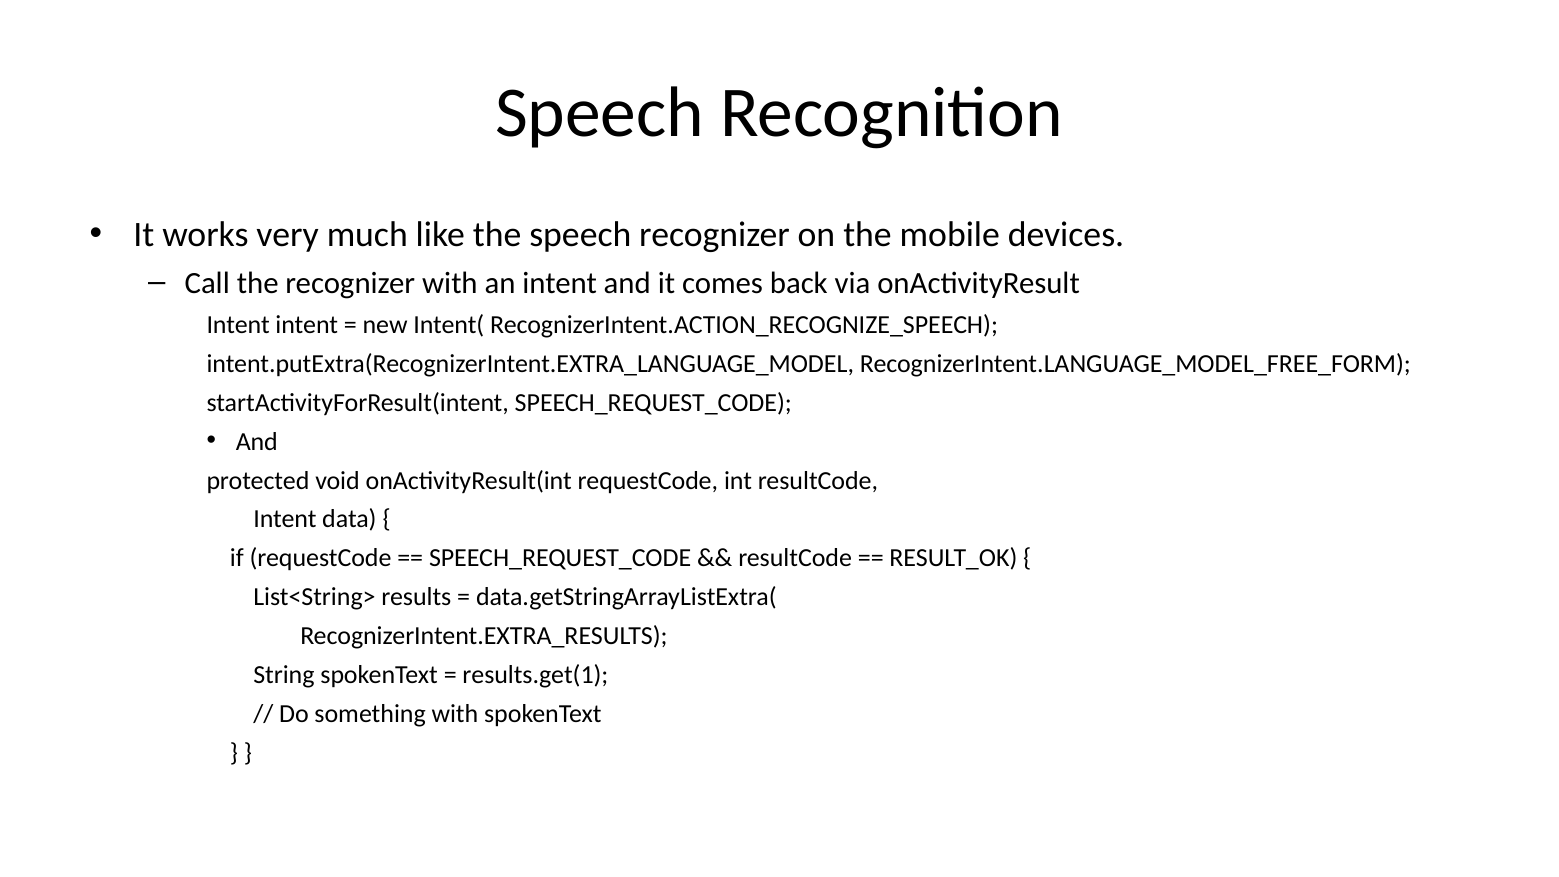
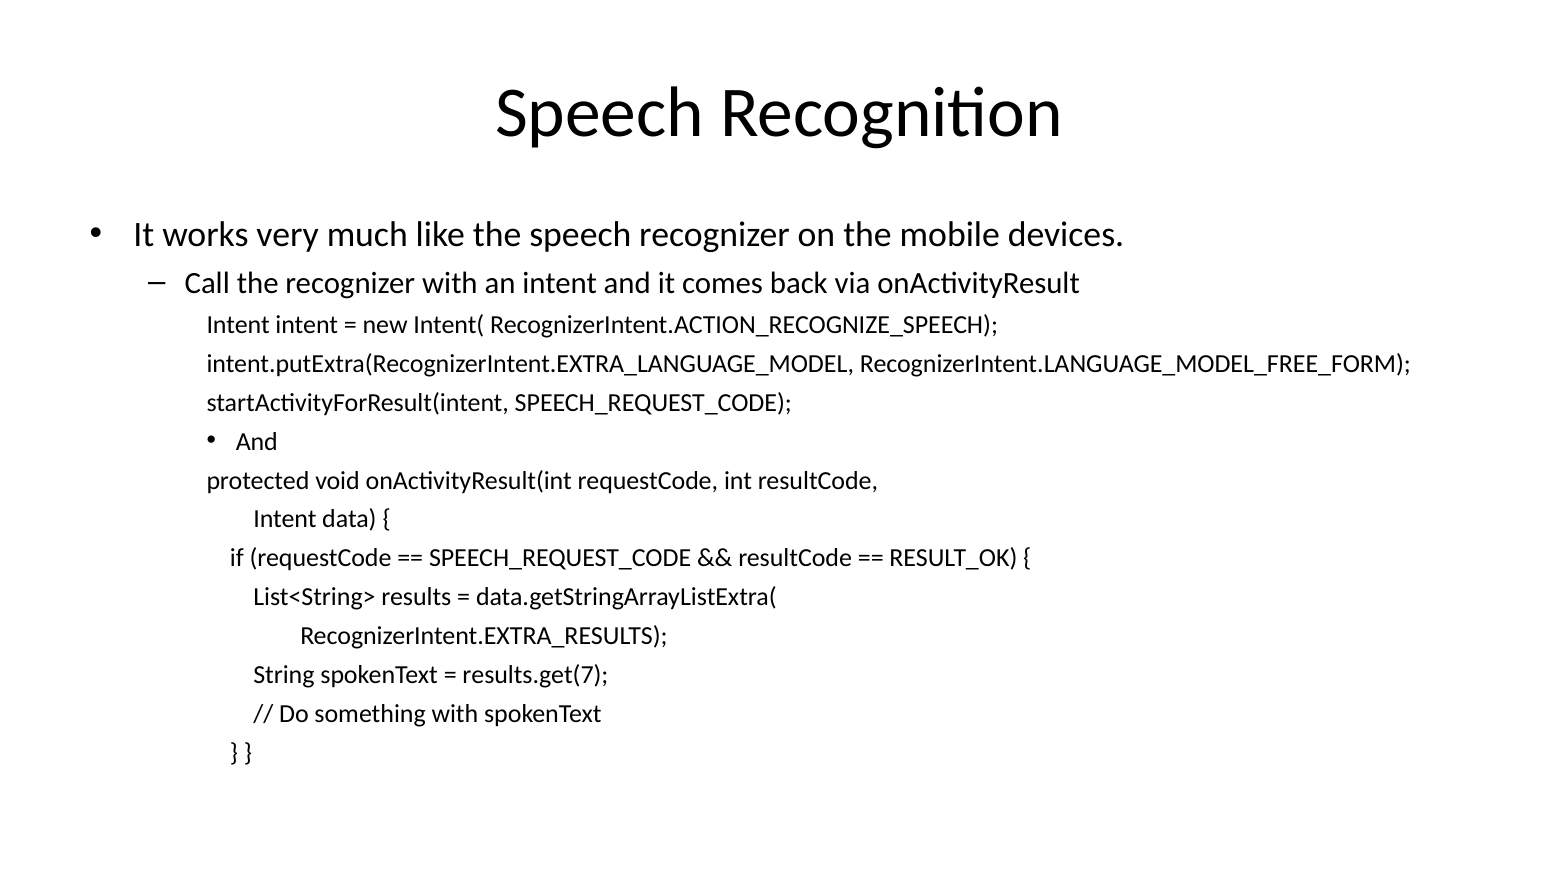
results.get(1: results.get(1 -> results.get(7 (535, 675)
